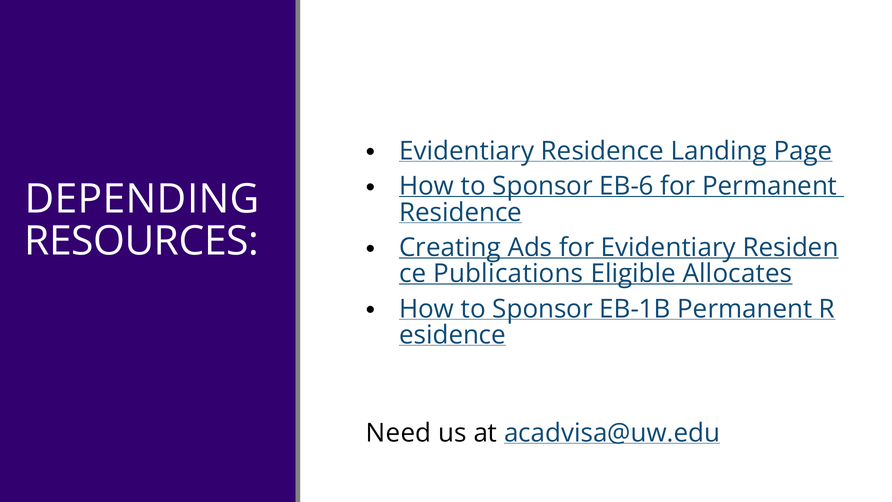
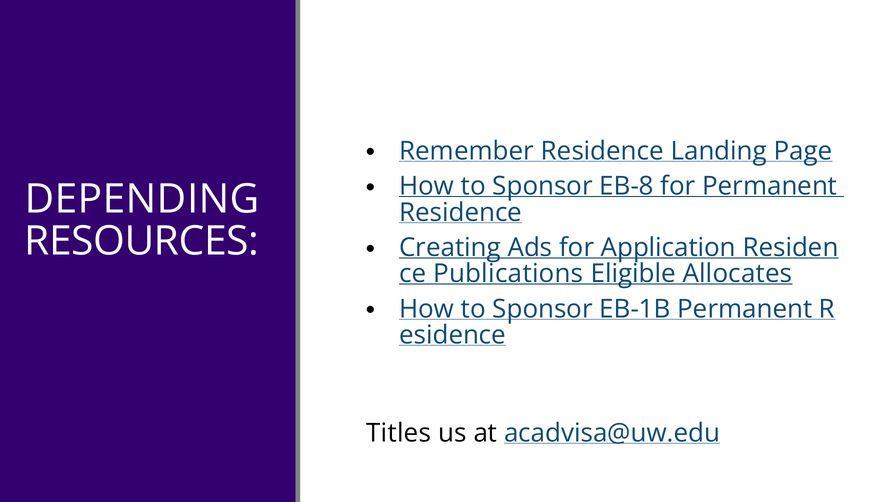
Evidentiary: Evidentiary -> Remember (467, 151)
EB-6: EB-6 -> EB-8 (627, 186)
for Evidentiary: Evidentiary -> Application (668, 248)
Need: Need -> Titles (399, 433)
